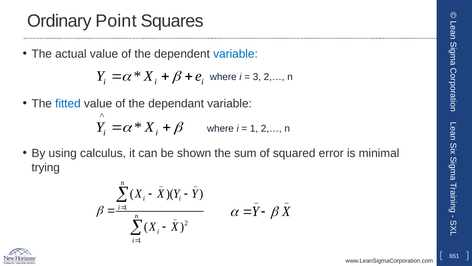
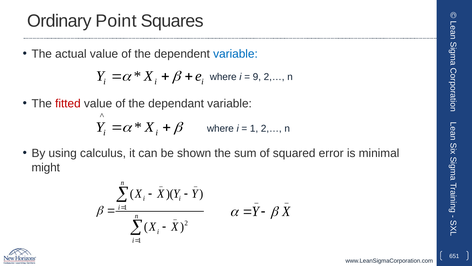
3: 3 -> 9 (257, 77)
fitted colour: blue -> red (68, 103)
trying: trying -> might (46, 167)
